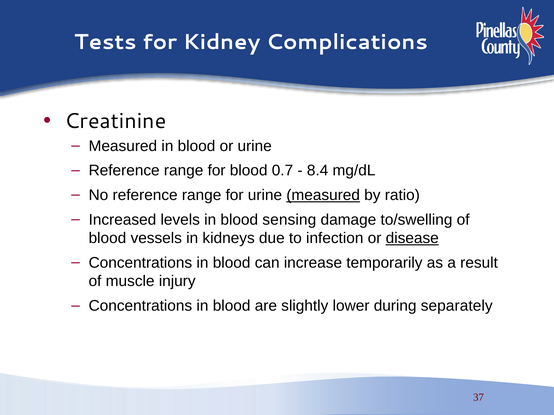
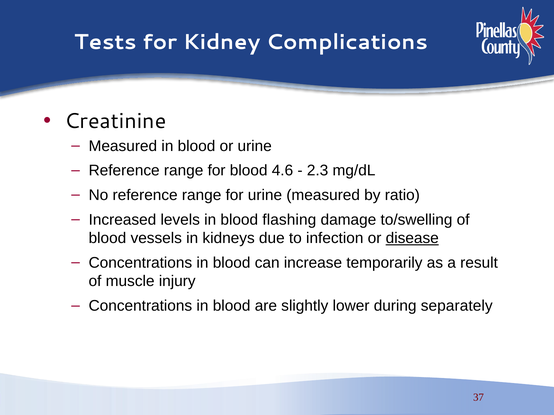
0.7: 0.7 -> 4.6 (282, 171)
8.4: 8.4 -> 2.3 (318, 171)
measured underline: present -> none (323, 195)
sensing: sensing -> flashing (289, 220)
